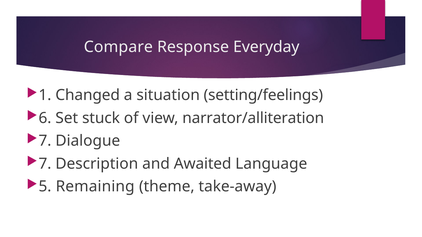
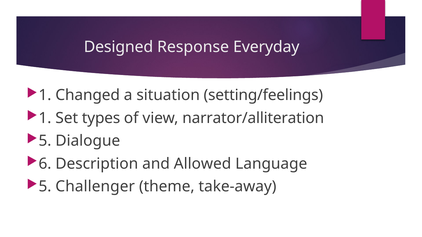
Compare: Compare -> Designed (118, 47)
6: 6 -> 1 (45, 118)
stuck: stuck -> types (101, 118)
7: 7 -> 5 (45, 141)
7: 7 -> 6 (45, 164)
Awaited: Awaited -> Allowed (203, 164)
Remaining: Remaining -> Challenger (95, 187)
